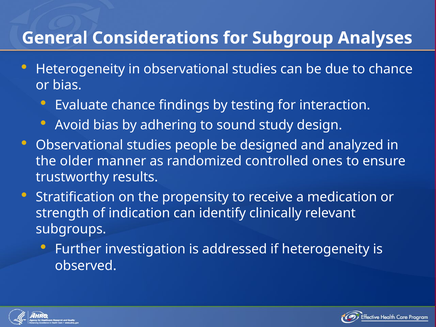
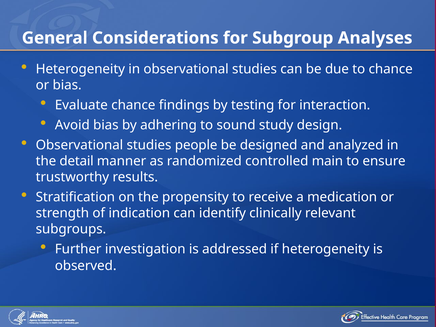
older: older -> detail (77, 161)
ones: ones -> main (327, 161)
